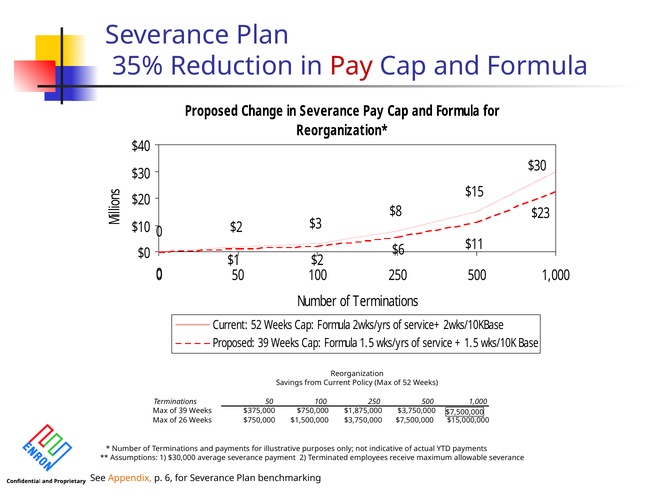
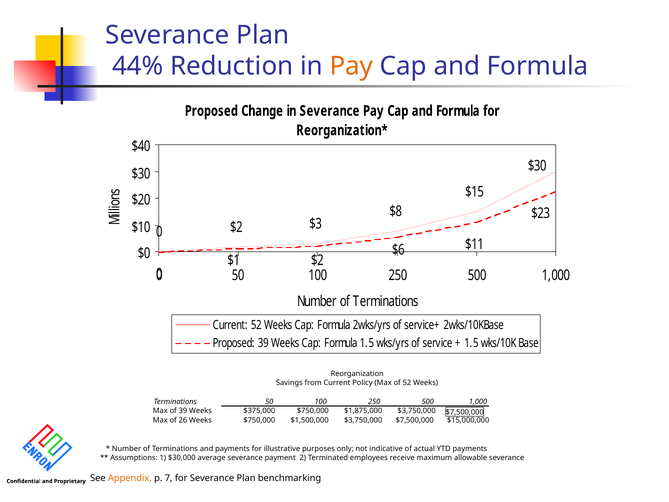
35%: 35% -> 44% (138, 66)
Pay colour: red -> orange (351, 66)
6: 6 -> 7 (169, 478)
